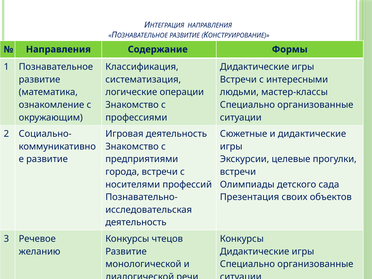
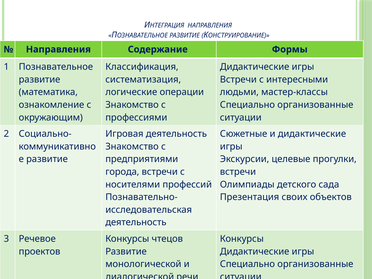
желанию: желанию -> проектов (40, 251)
